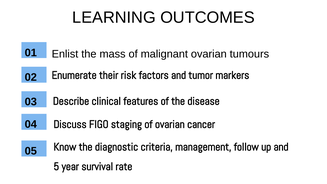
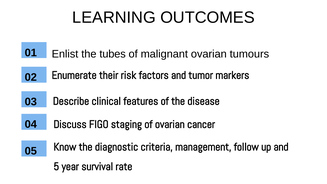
mass: mass -> tubes (113, 54)
